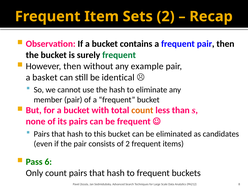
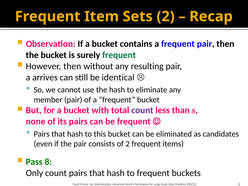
example: example -> resulting (147, 66)
basket: basket -> arrives (45, 77)
count colour: orange -> purple (142, 110)
Pass 6: 6 -> 8 (48, 162)
